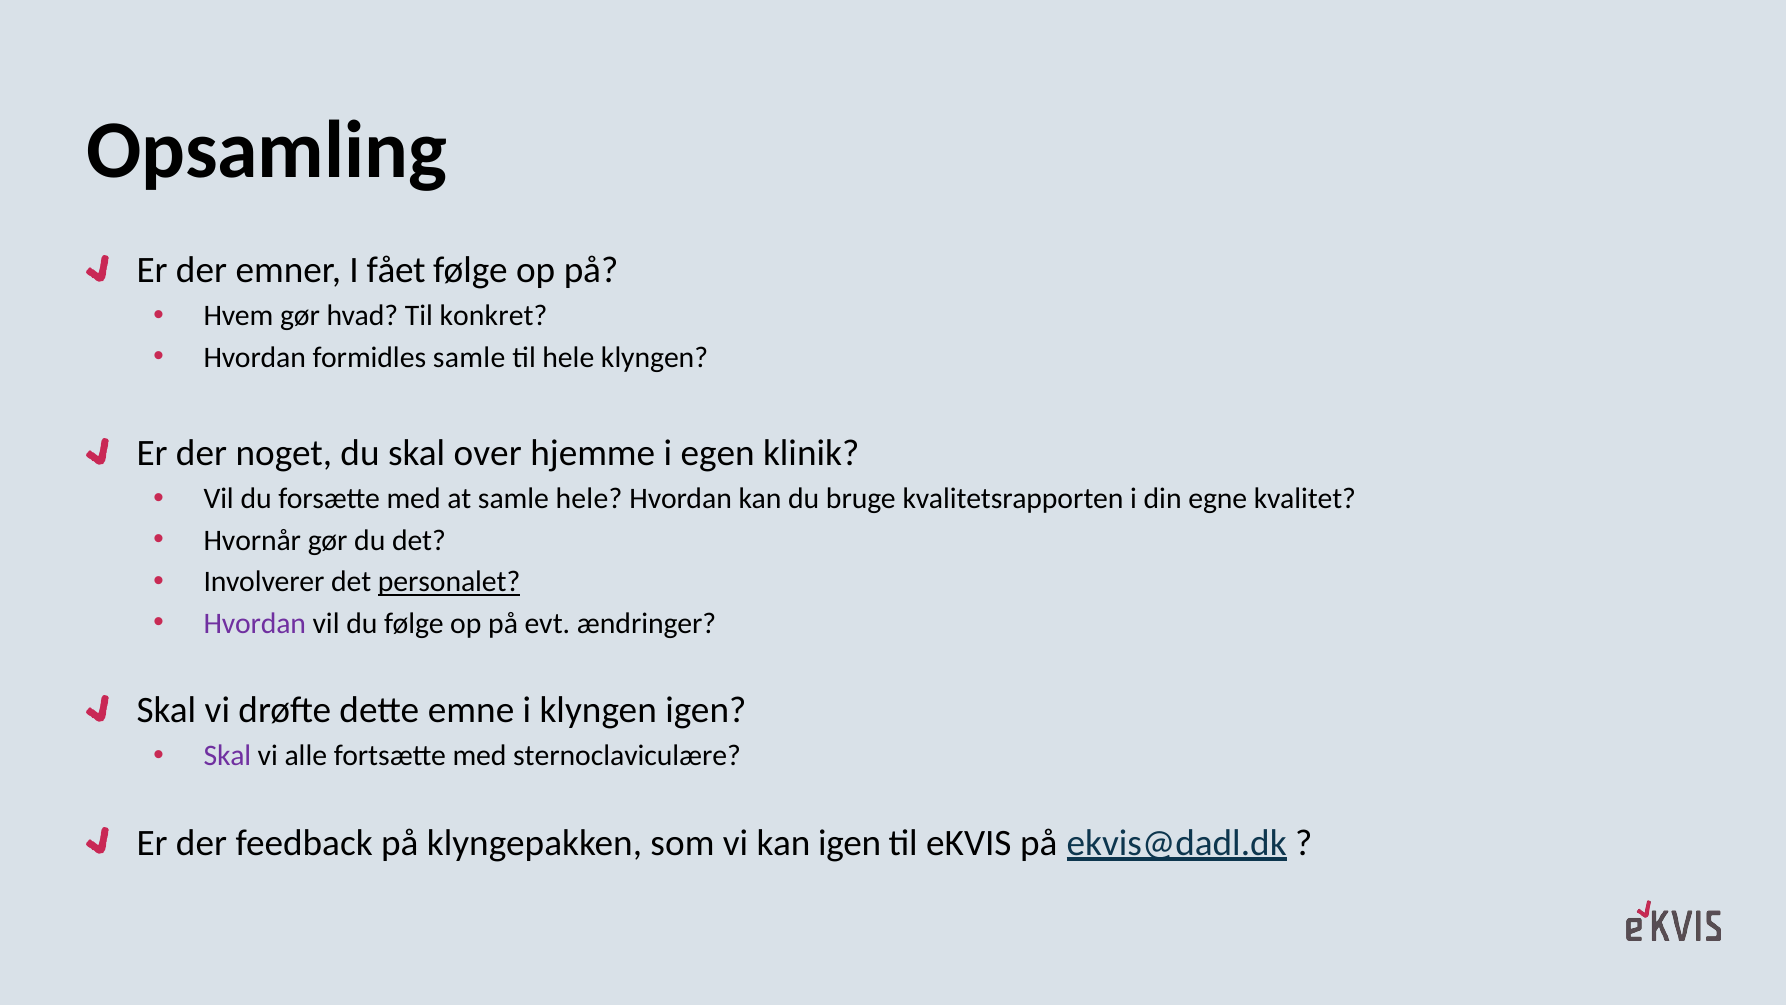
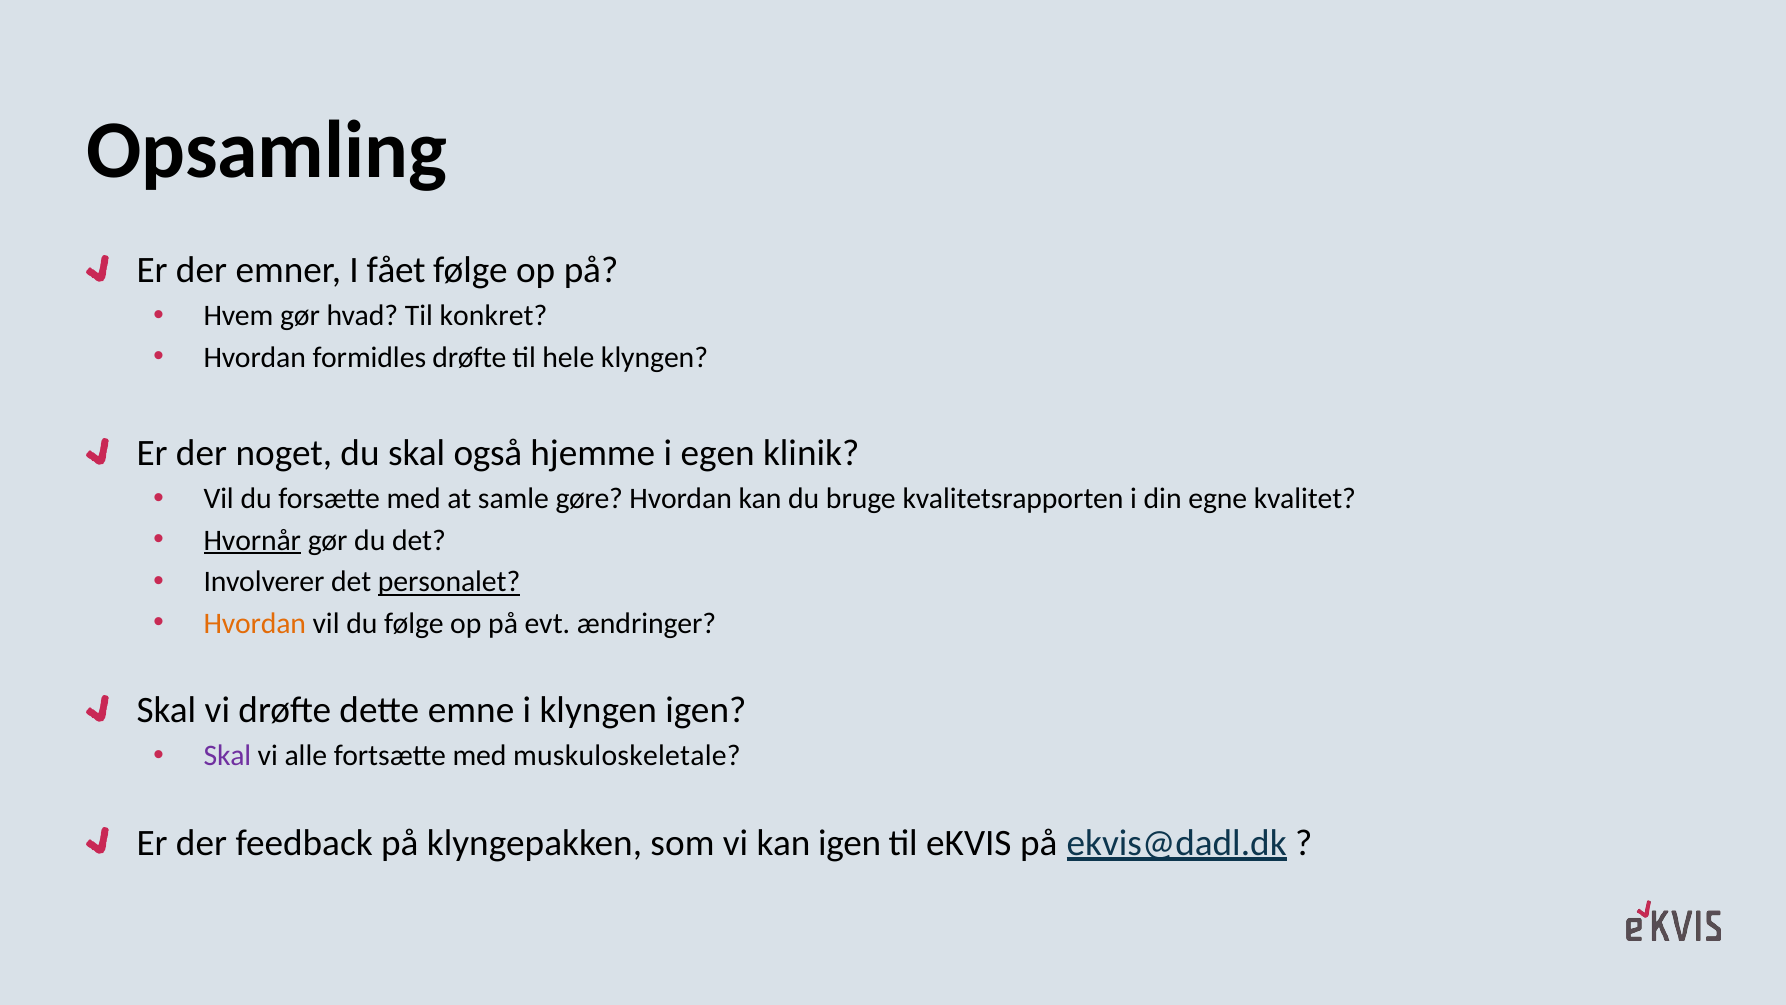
formidles samle: samle -> drøfte (469, 357)
over: over -> også (488, 453)
samle hele: hele -> gøre (589, 499)
Hvornår underline: none -> present (252, 540)
Hvordan colour: purple -> orange (255, 623)
sternoclaviculære: sternoclaviculære -> muskuloskeletale (627, 755)
